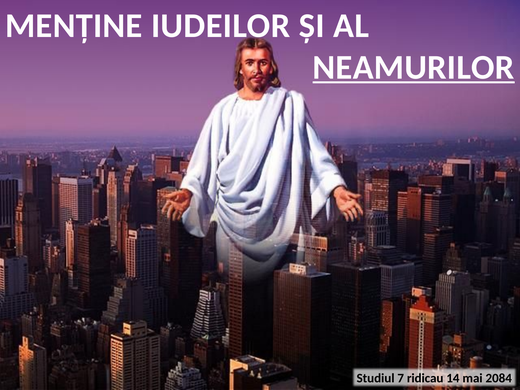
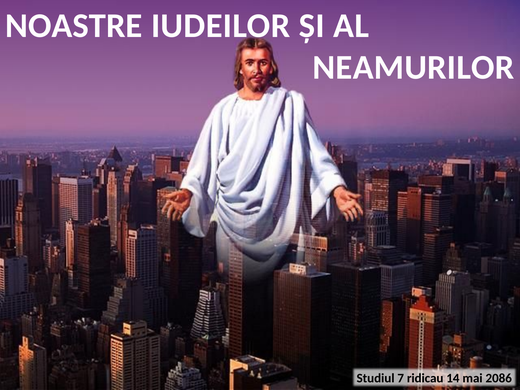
MENȚINE: MENȚINE -> NOASTRE (74, 26)
NEAMURILOR underline: present -> none (413, 67)
2084: 2084 -> 2086 (499, 378)
